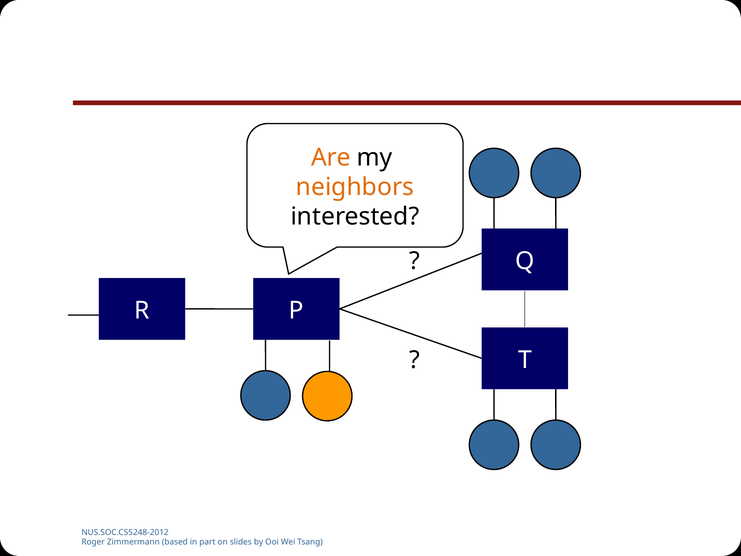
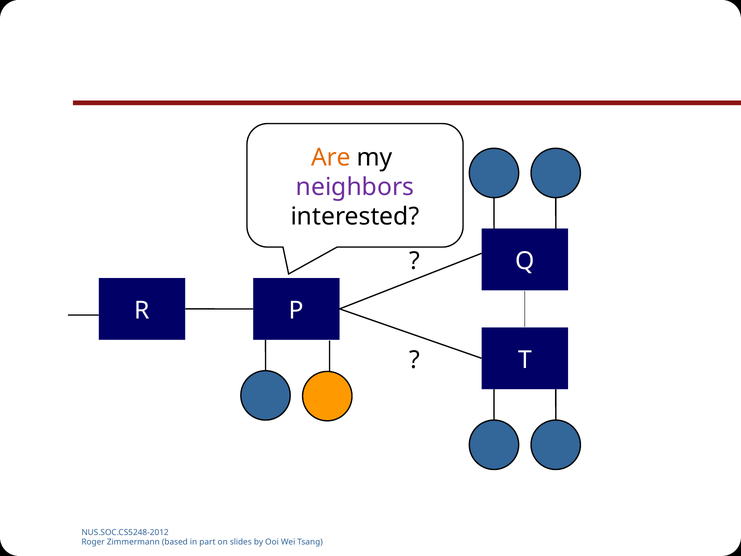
neighbors colour: orange -> purple (355, 187)
